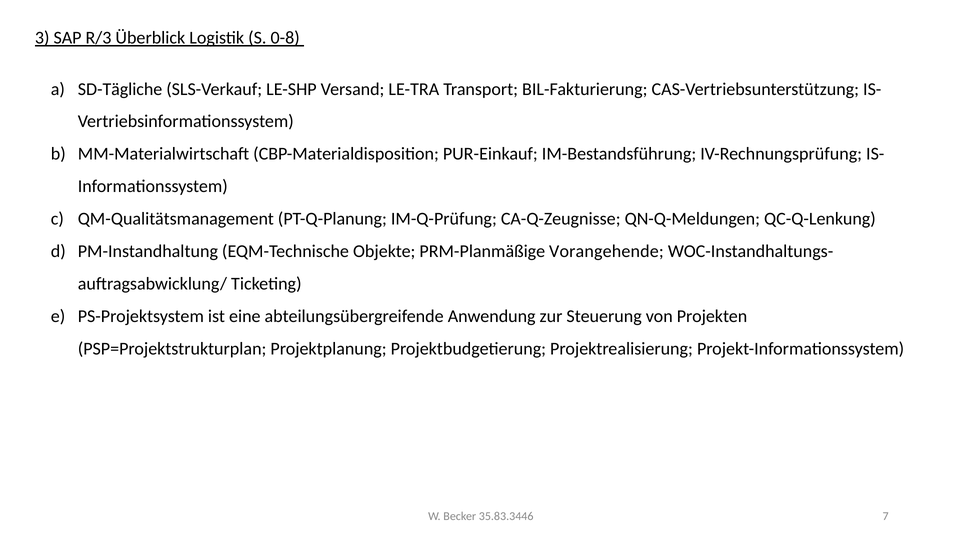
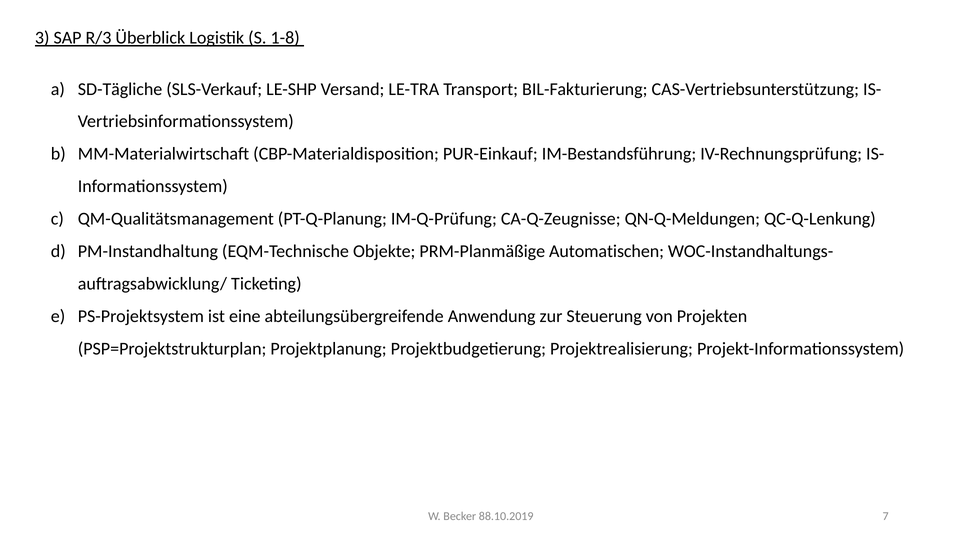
0-8: 0-8 -> 1-8 (285, 38)
Vorangehende: Vorangehende -> Automatischen (607, 251)
35.83.3446: 35.83.3446 -> 88.10.2019 (506, 517)
